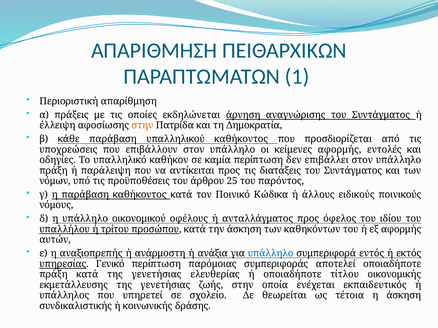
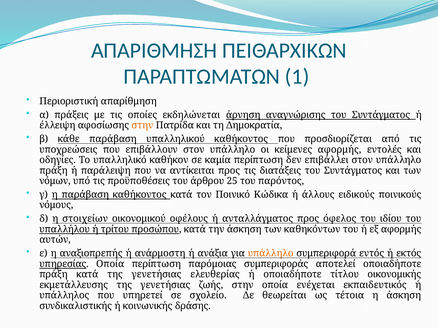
η υπάλληλο: υπάλληλο -> στοιχείων (85, 219)
υπάλληλο colour: blue -> orange (271, 254)
υπηρεσίας Γενικό: Γενικό -> Οποία (110, 264)
